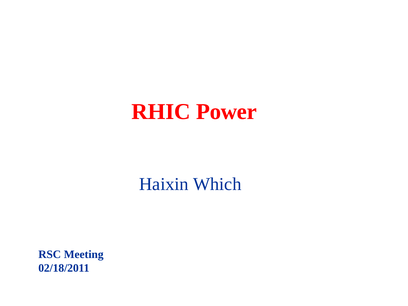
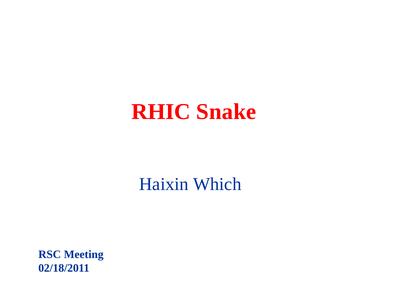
Power: Power -> Snake (226, 112)
